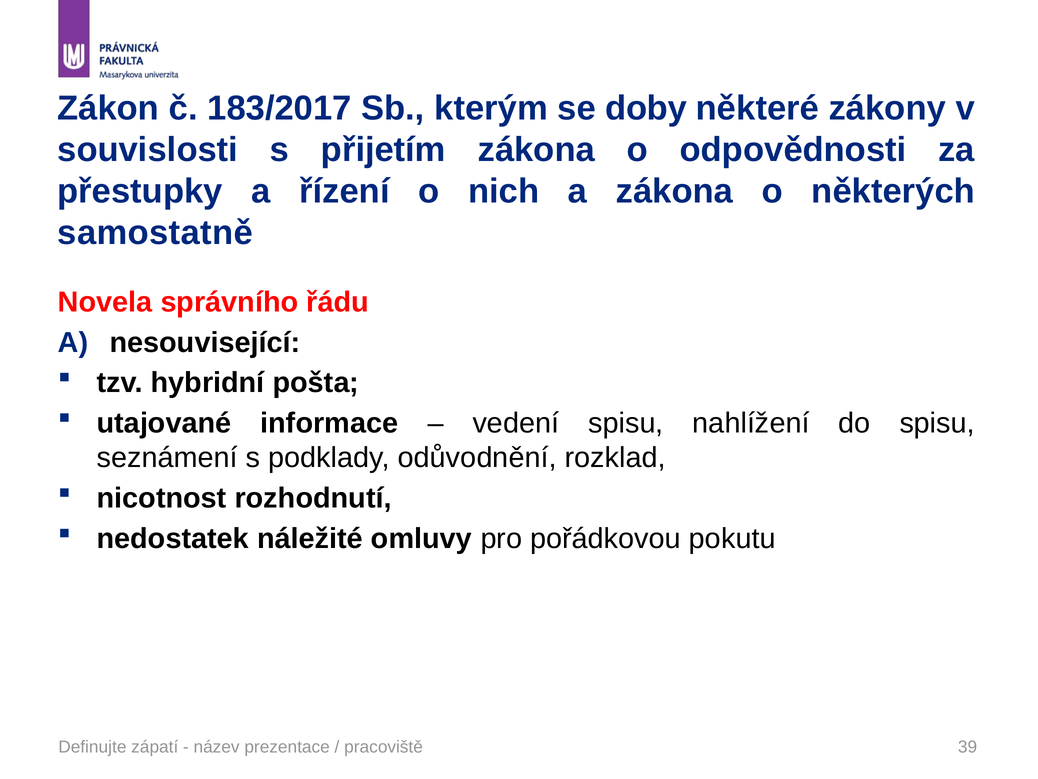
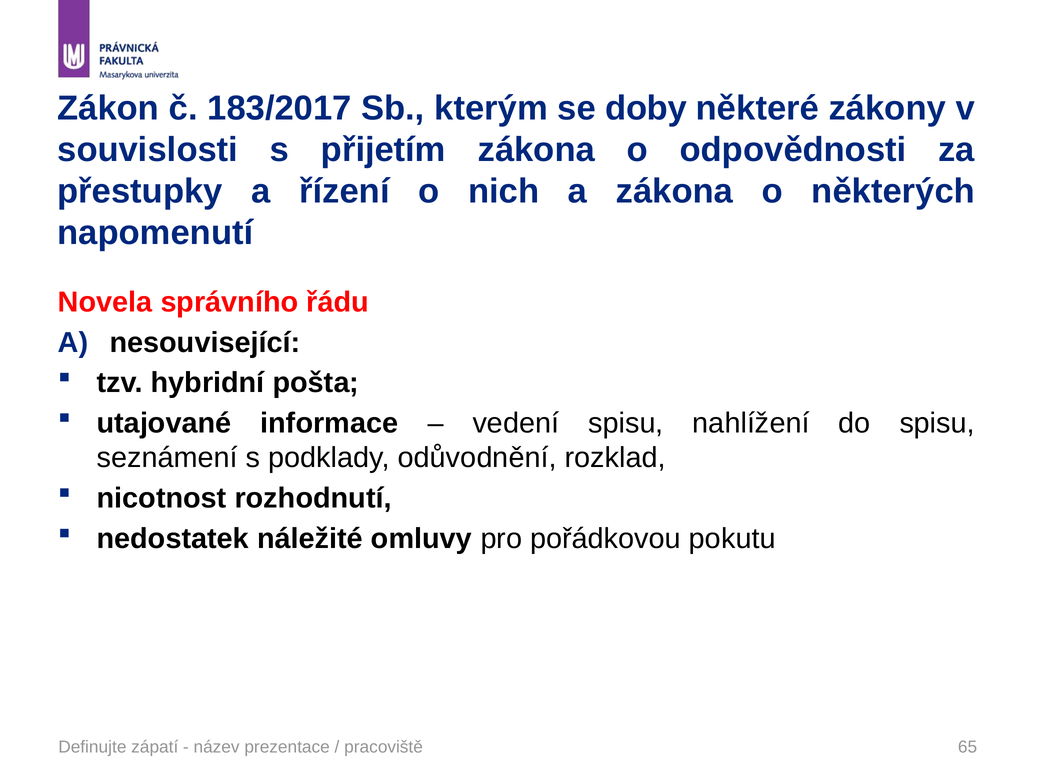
samostatně: samostatně -> napomenutí (155, 233)
39: 39 -> 65 (968, 747)
